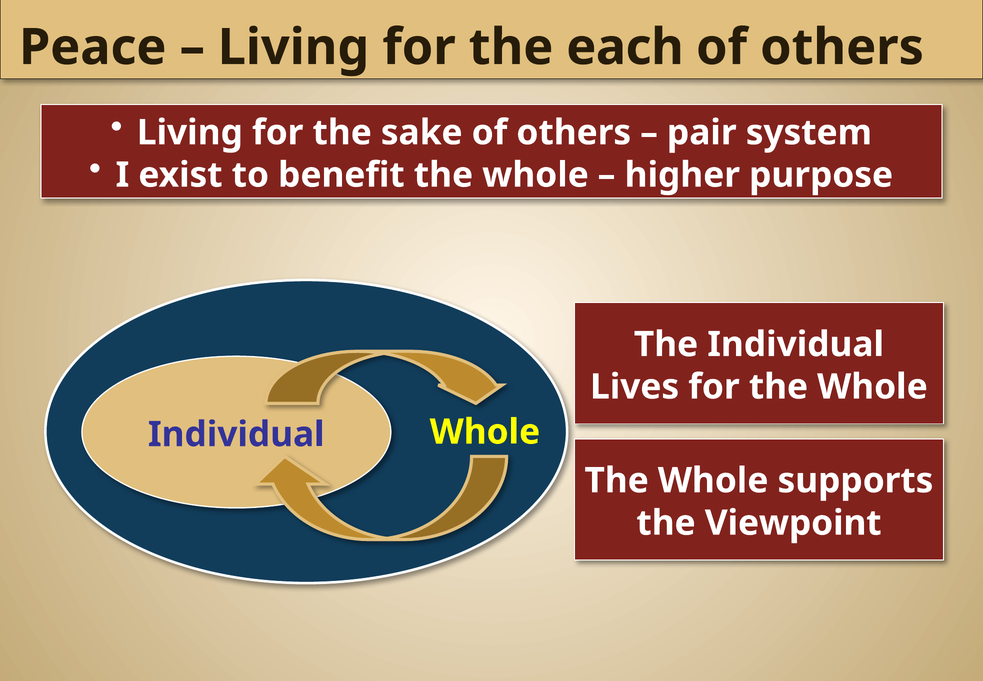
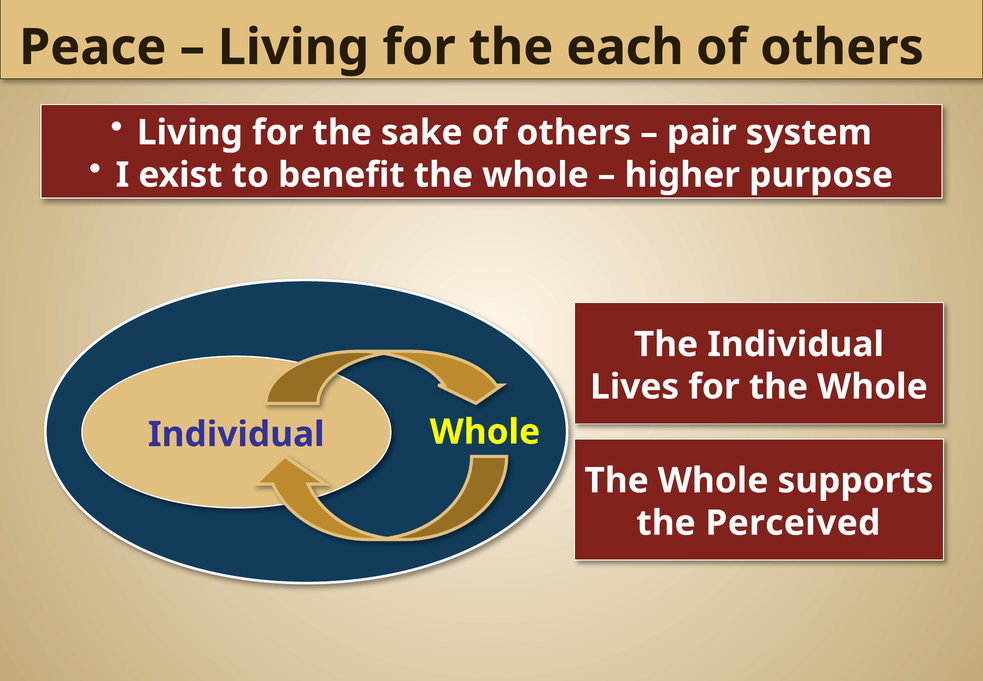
Viewpoint: Viewpoint -> Perceived (793, 523)
